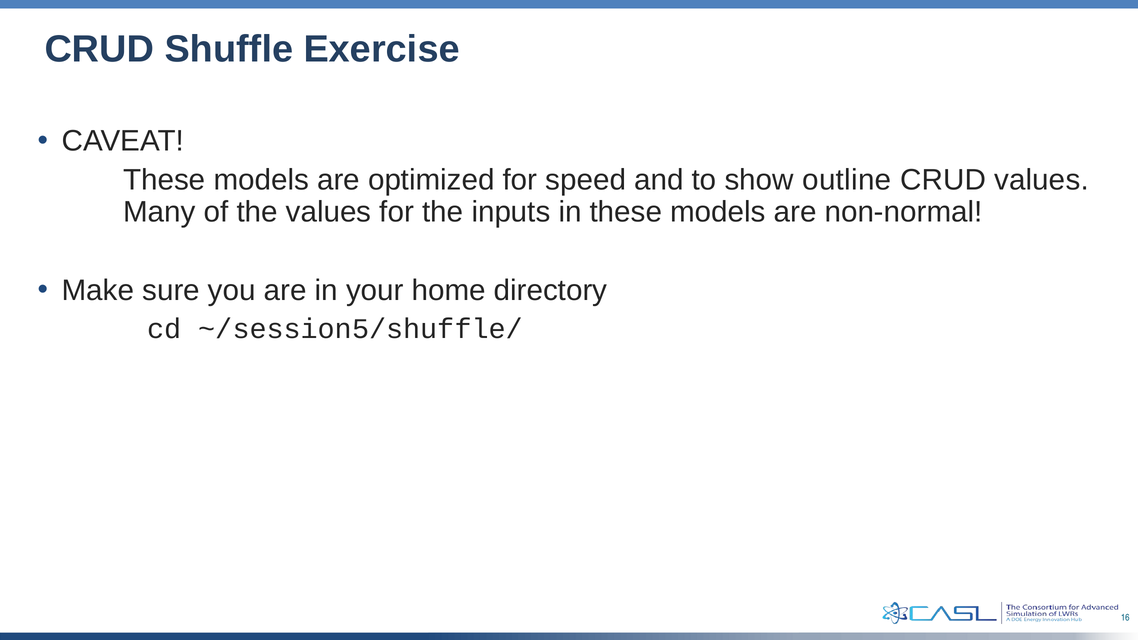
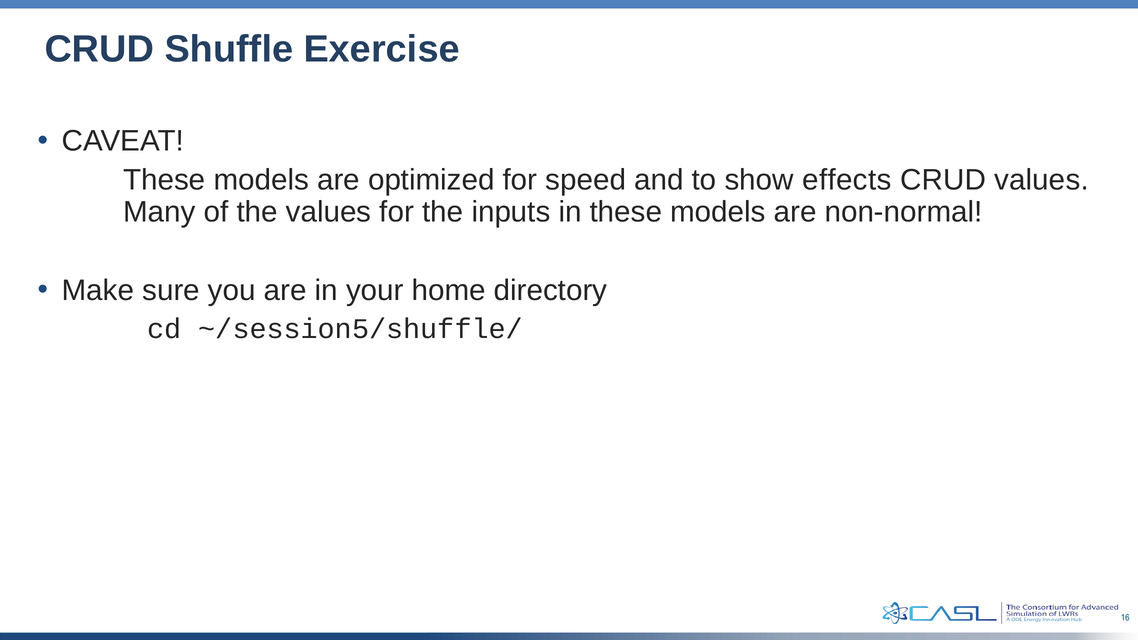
outline: outline -> effects (847, 180)
